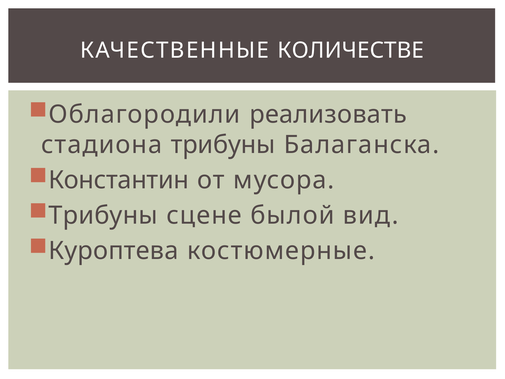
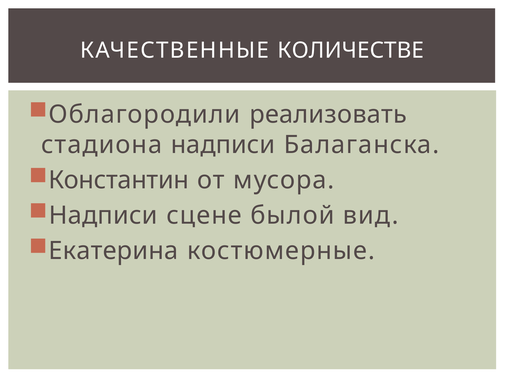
стадиона трибуны: трибуны -> надписи (223, 145)
Трибуны: Трибуны -> Надписи (103, 215)
Куроптева: Куроптева -> Екатерина (113, 251)
